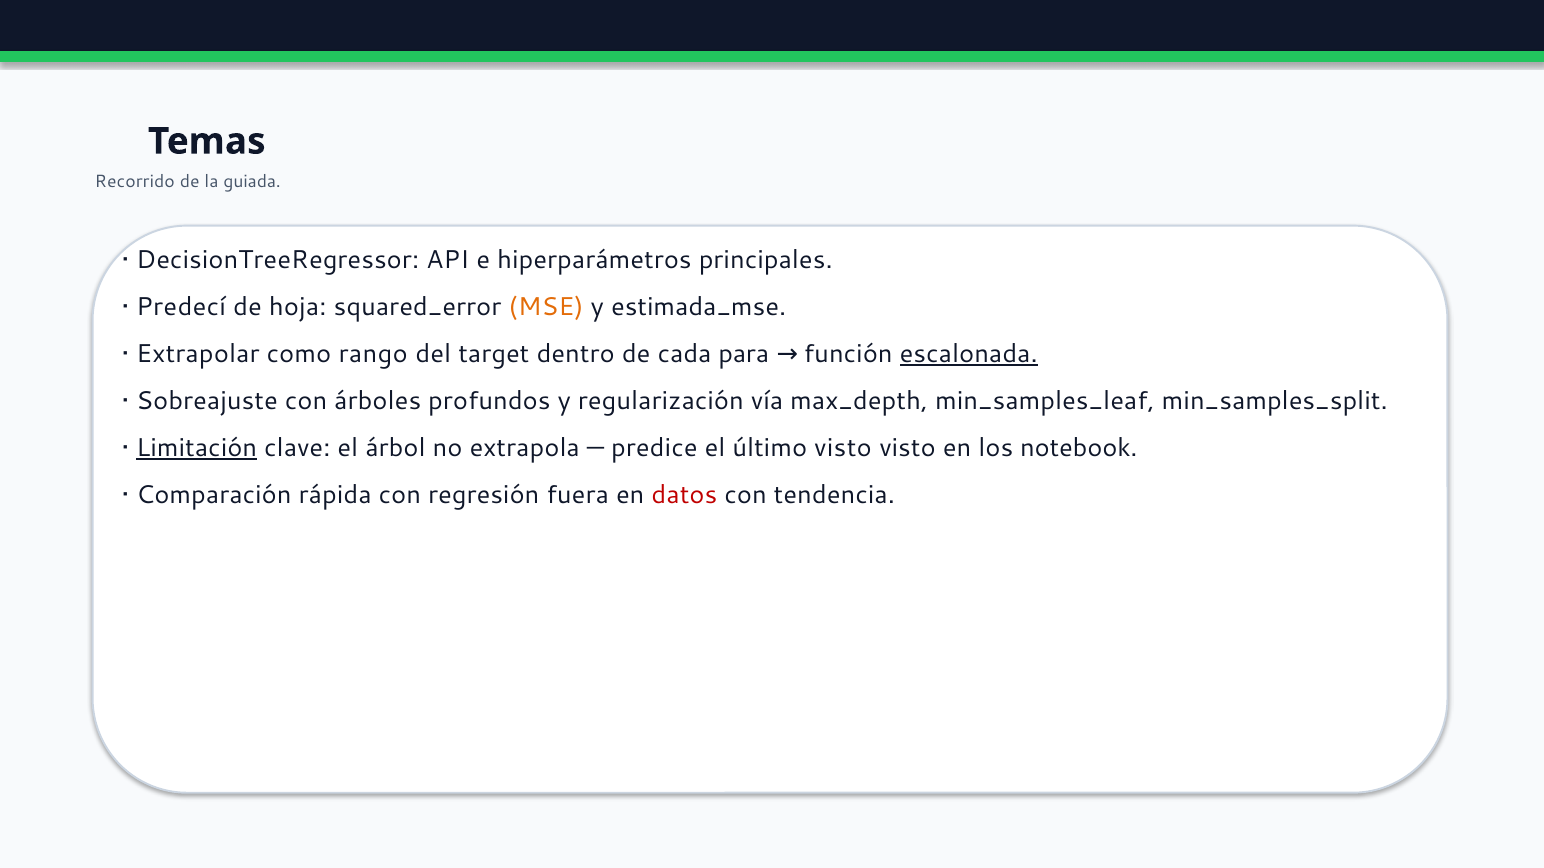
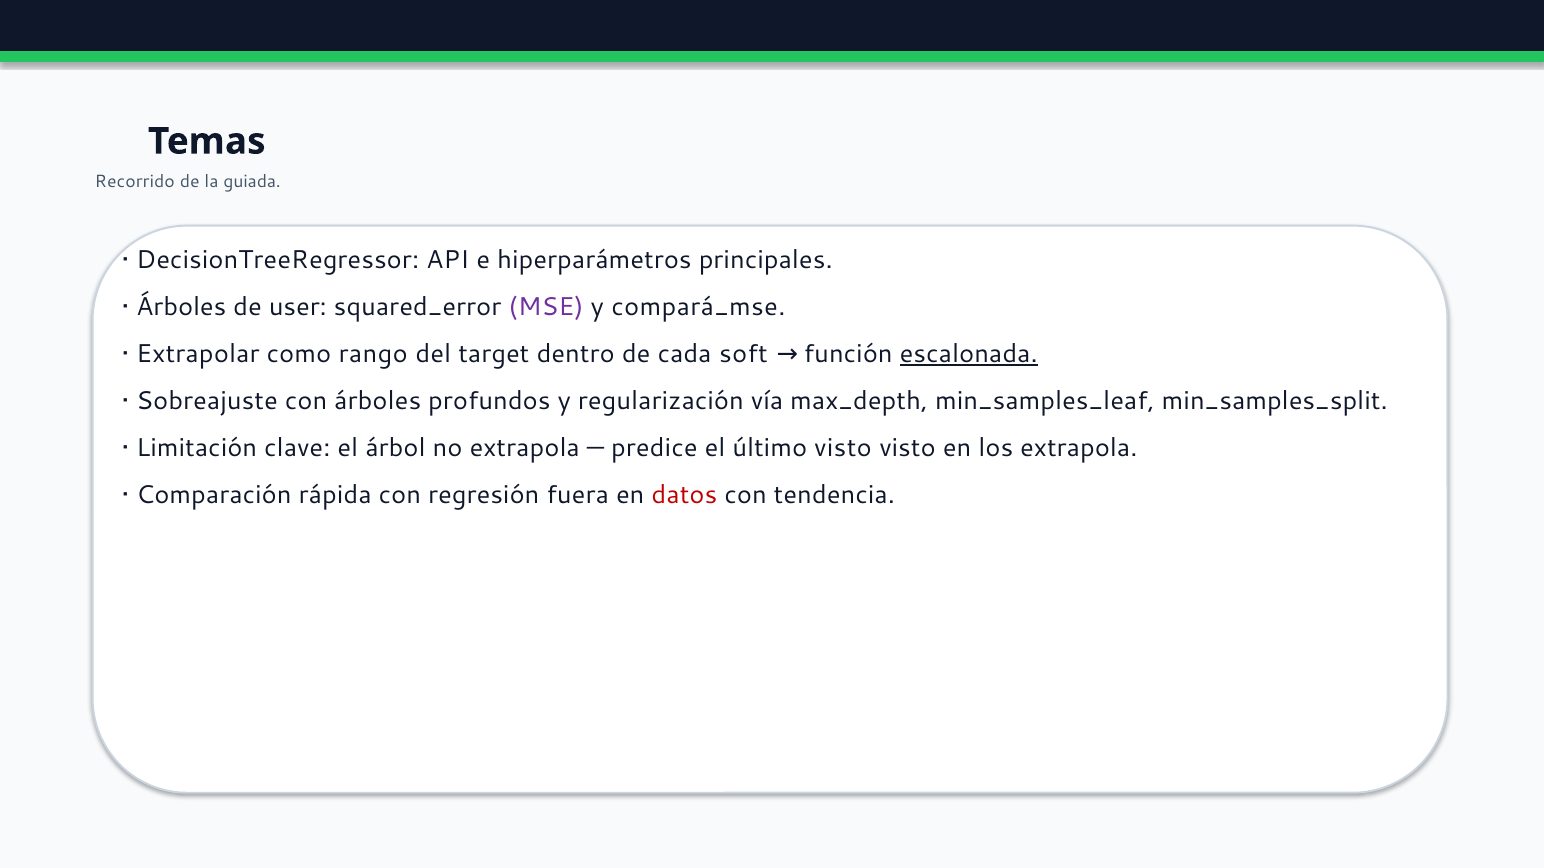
Predecí: Predecí -> Árboles (181, 307)
hoja: hoja -> user (298, 307)
MSE colour: orange -> purple (546, 307)
estimada_mse: estimada_mse -> compará_mse (698, 307)
para: para -> soft (743, 354)
Limitación underline: present -> none (197, 448)
los notebook: notebook -> extrapola (1079, 448)
